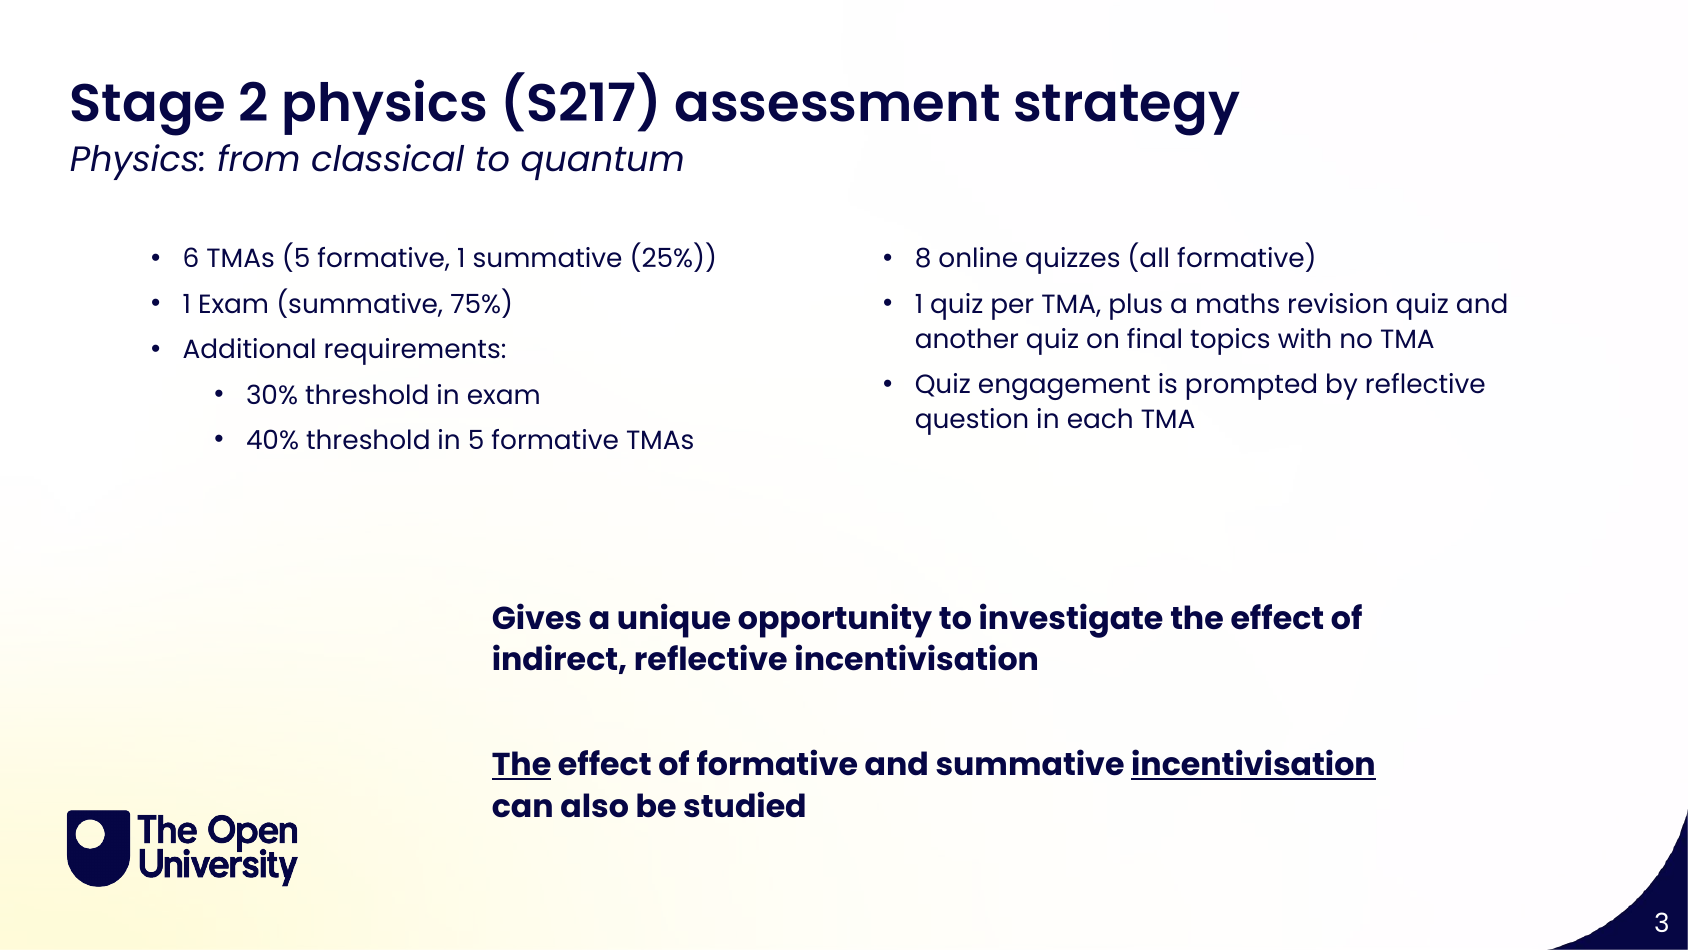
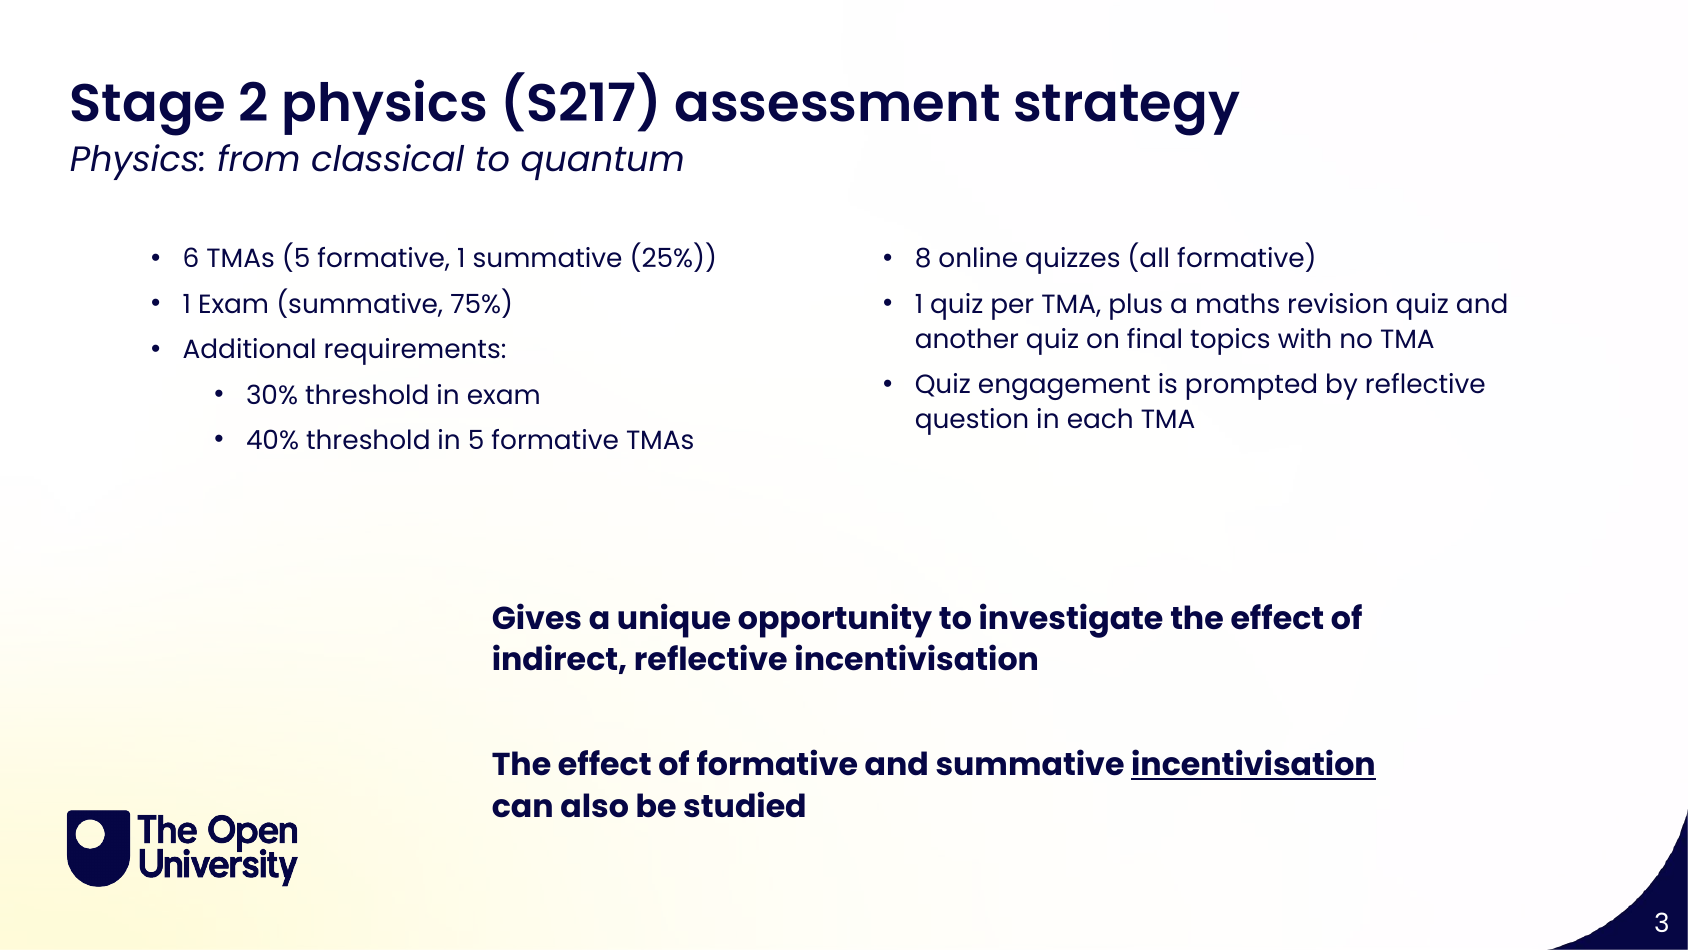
The underline: present -> none (522, 765)
